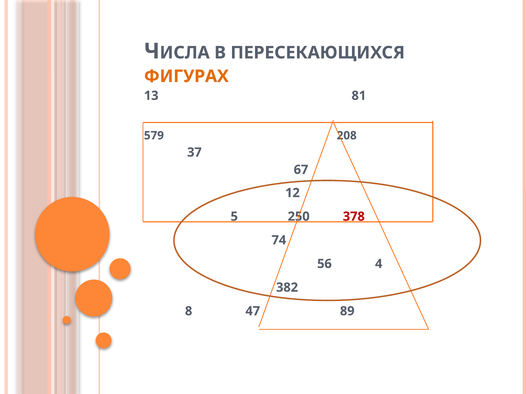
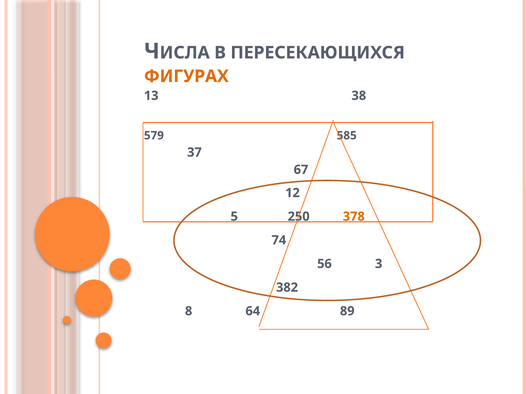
81: 81 -> 38 (359, 96)
208: 208 -> 585 (347, 136)
378 colour: red -> orange (354, 217)
4: 4 -> 3 (379, 264)
47: 47 -> 64 (253, 311)
